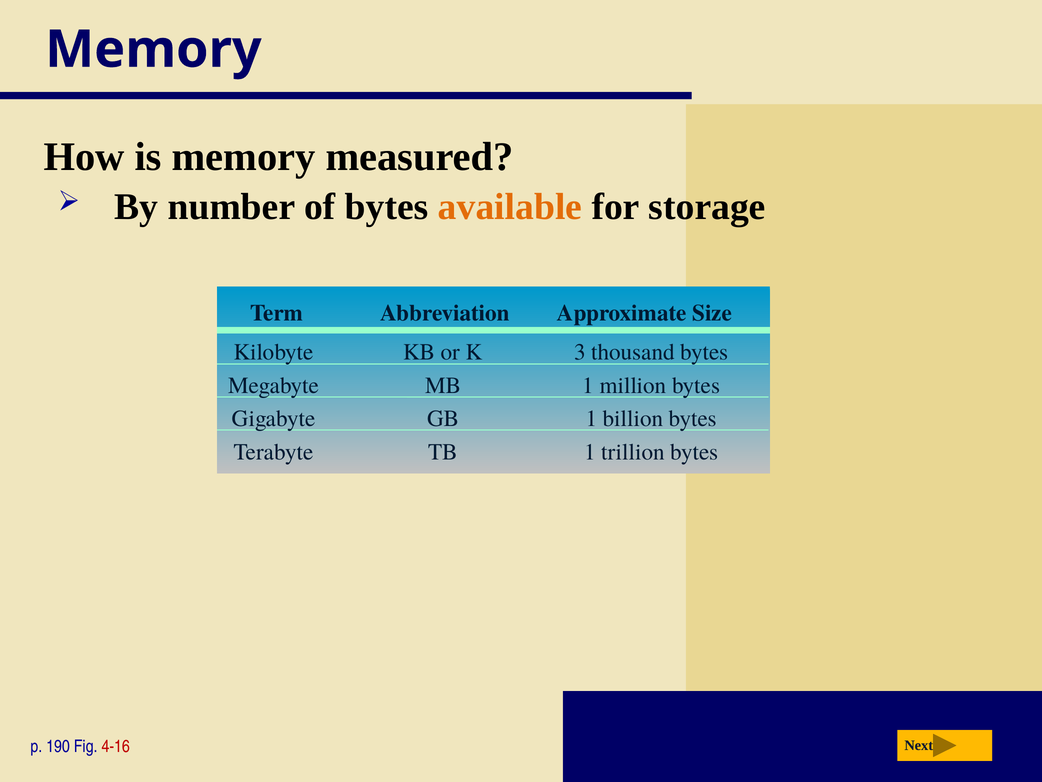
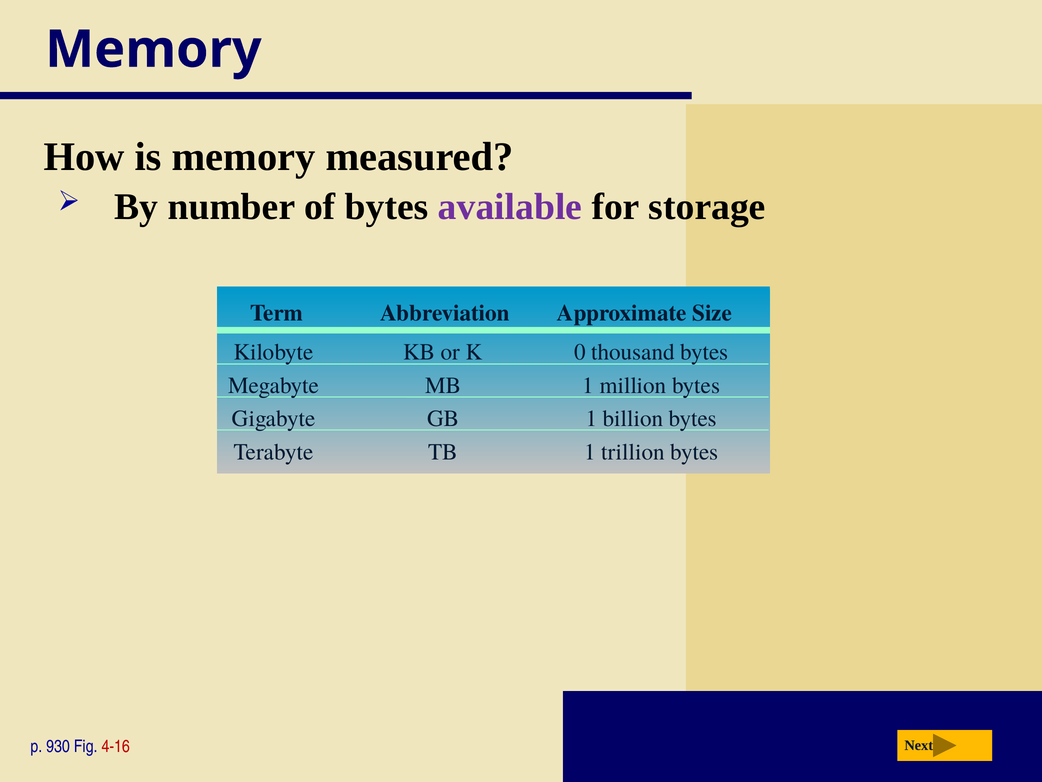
available colour: orange -> purple (510, 207)
3: 3 -> 0 (580, 352)
190: 190 -> 930 (58, 746)
